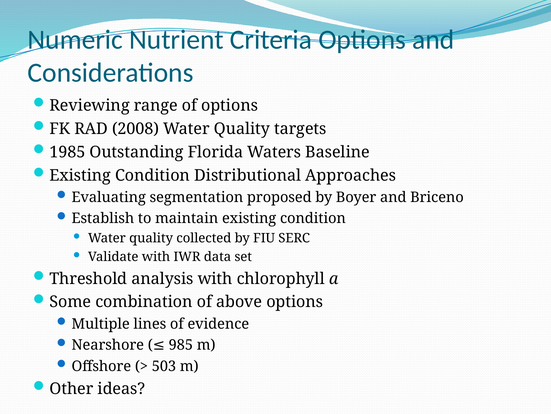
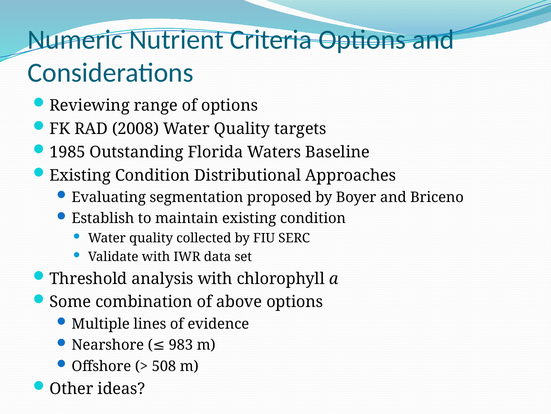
985: 985 -> 983 (181, 344)
503: 503 -> 508 (164, 366)
